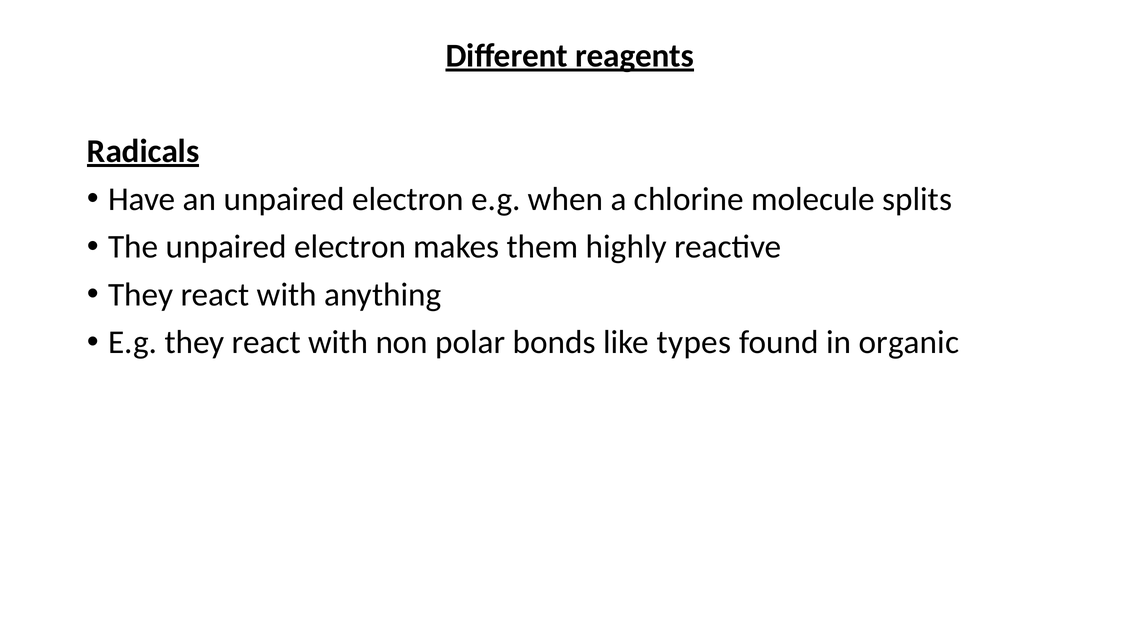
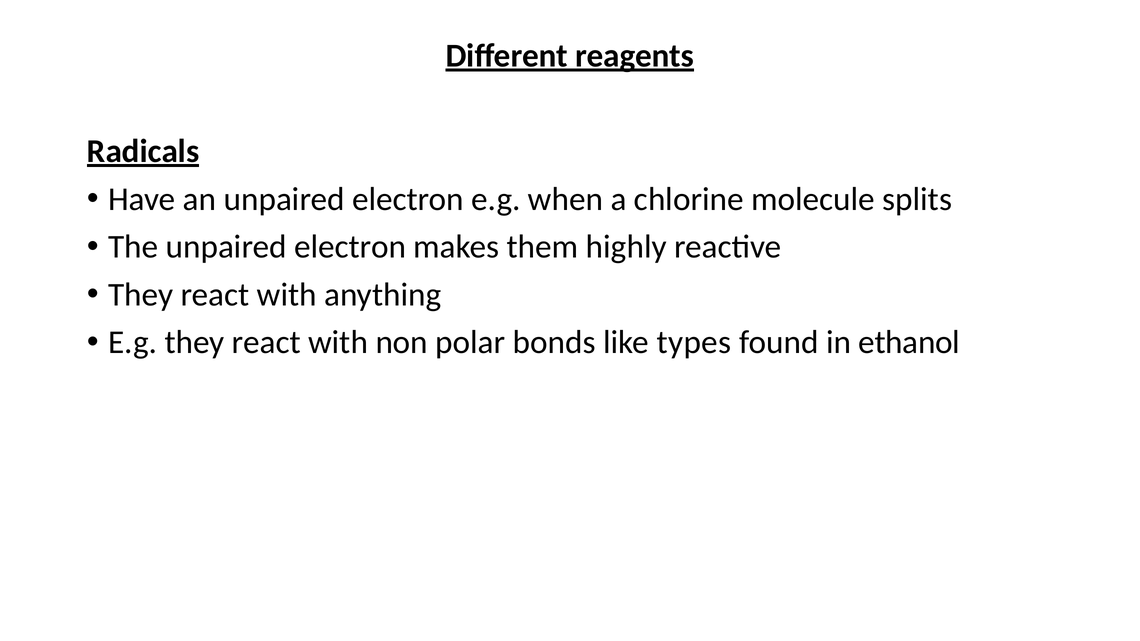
organic: organic -> ethanol (909, 343)
